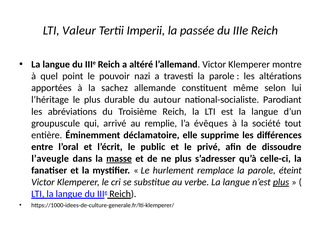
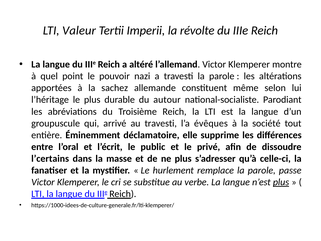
passée: passée -> révolte (197, 31)
au remplie: remplie -> travesti (161, 123)
l’aveugle: l’aveugle -> l’certains (50, 158)
masse underline: present -> none (119, 158)
éteint: éteint -> passe (290, 170)
